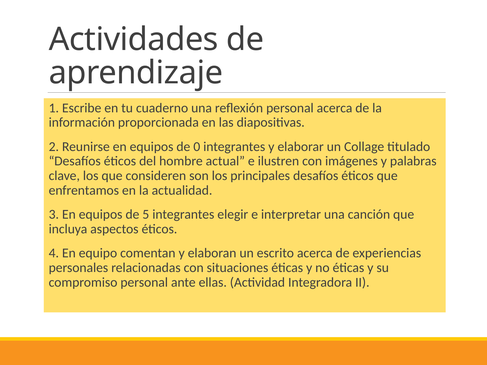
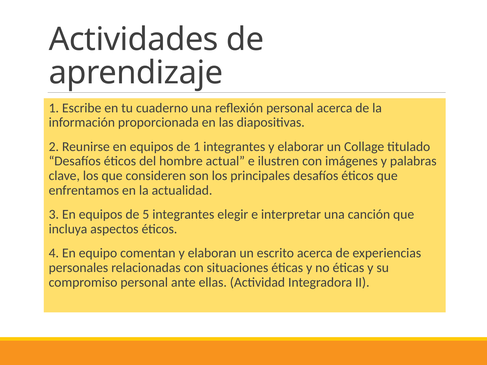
de 0: 0 -> 1 (197, 147)
